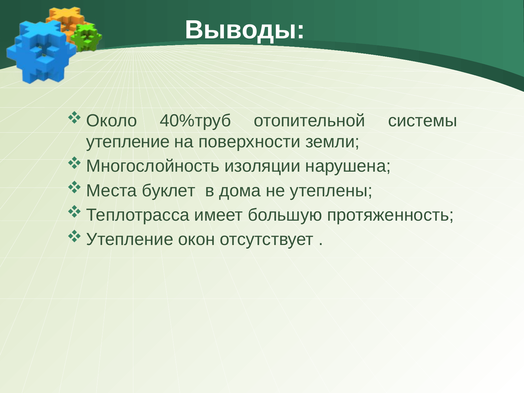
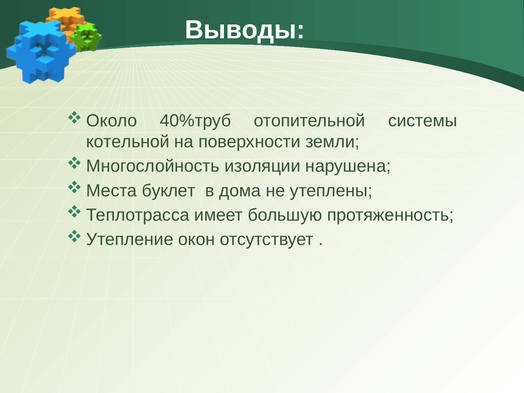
утепление: утепление -> котельной (128, 142)
